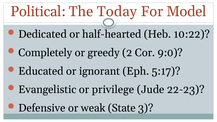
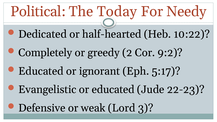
Model: Model -> Needy (186, 12)
9:0: 9:0 -> 9:2 (170, 53)
or privilege: privilege -> educated (113, 90)
State: State -> Lord (122, 108)
